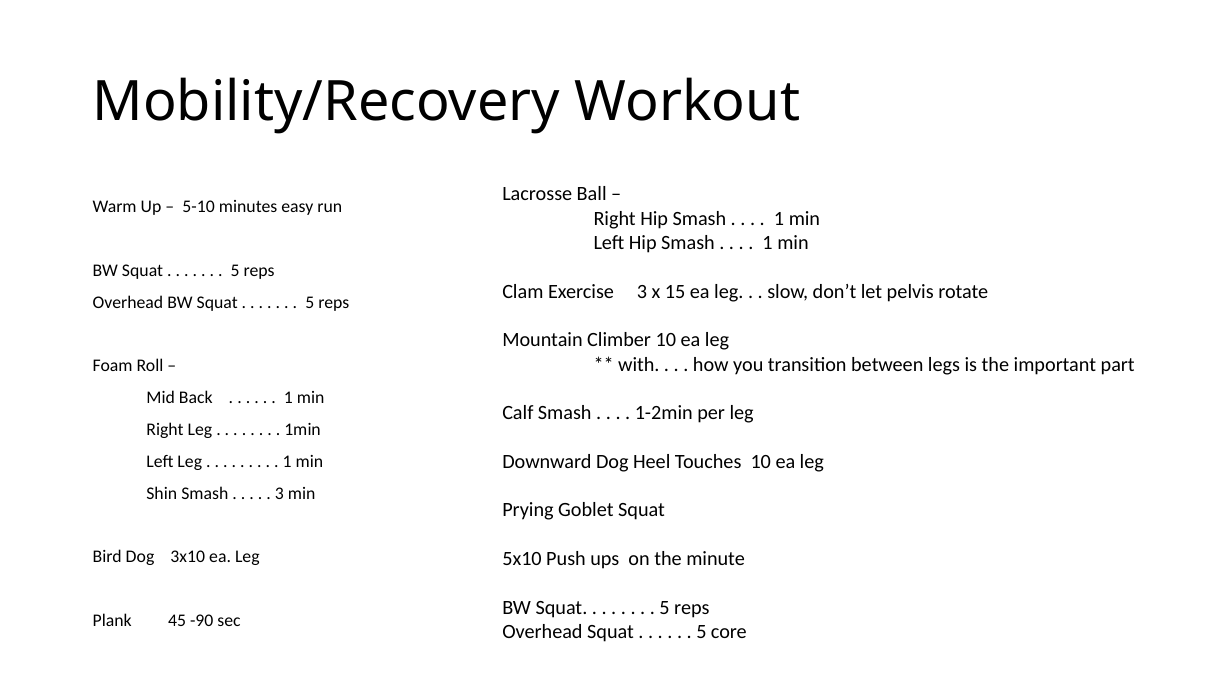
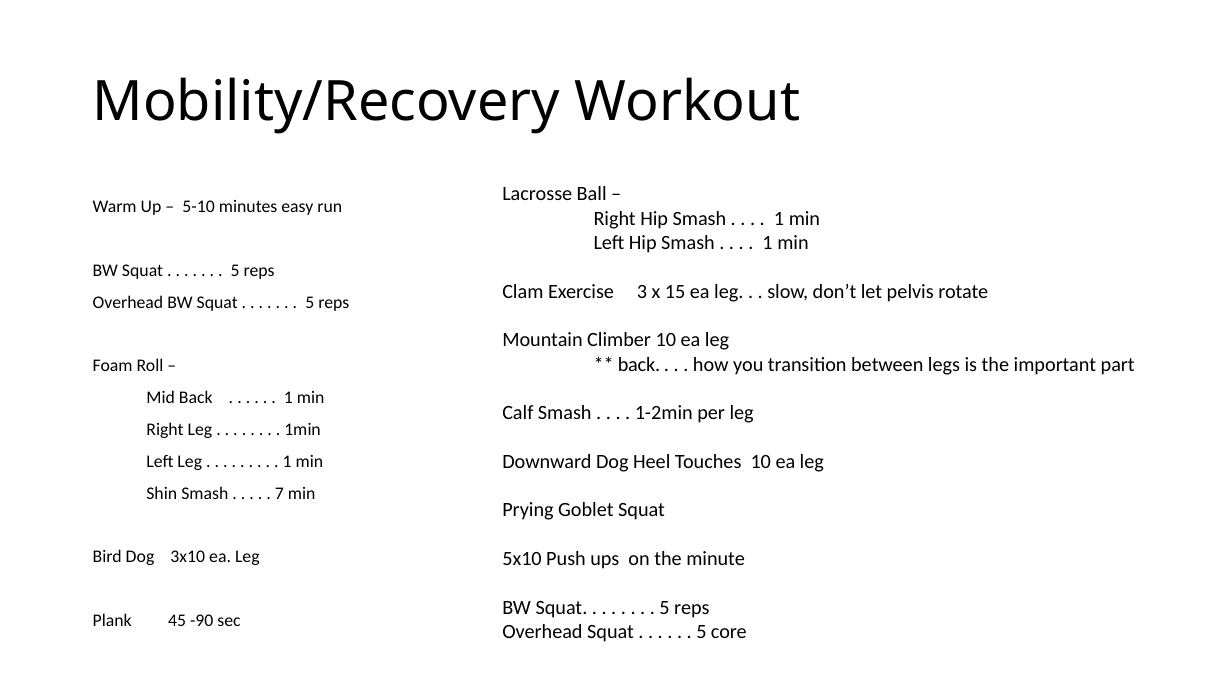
with: with -> back (639, 364)
3: 3 -> 7 (279, 493)
